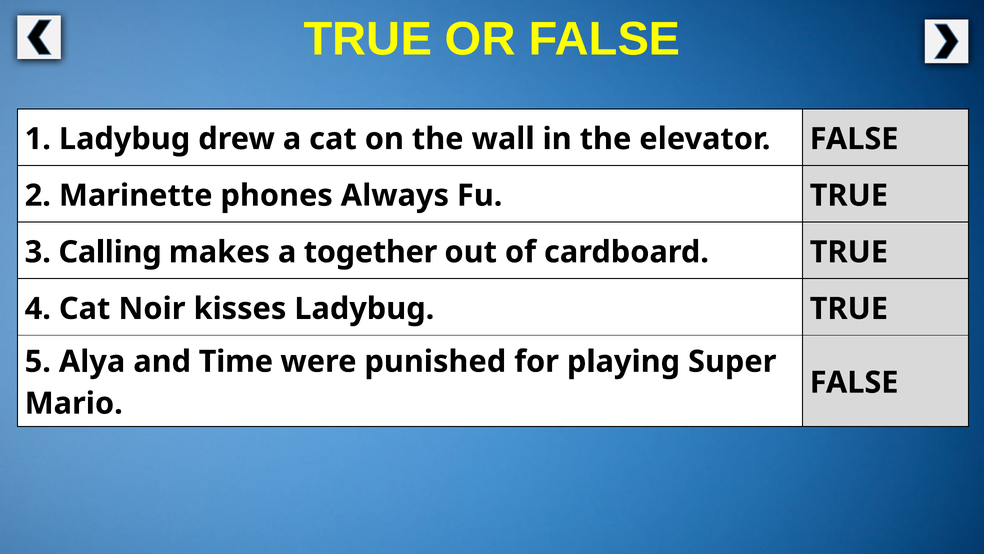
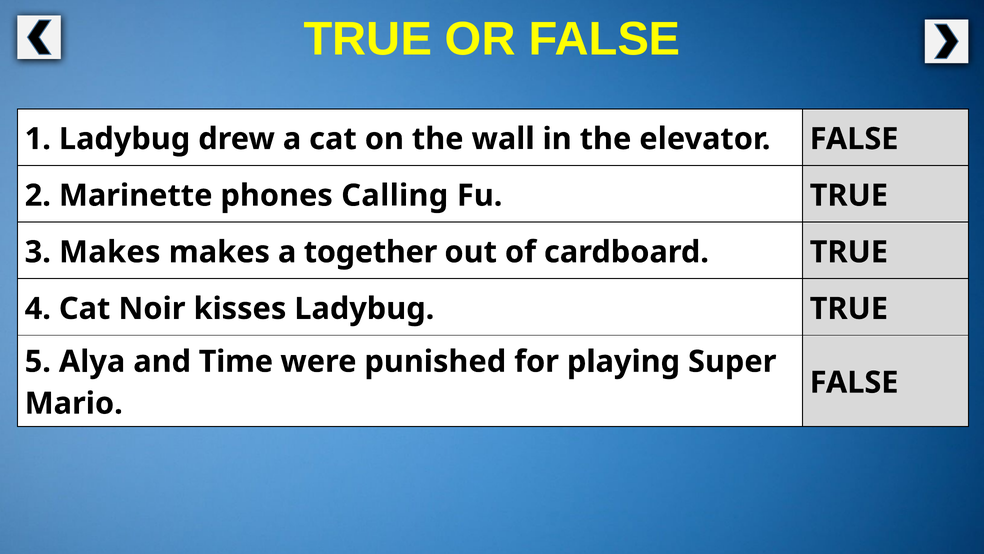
Always: Always -> Calling (395, 195)
3 Calling: Calling -> Makes (110, 252)
